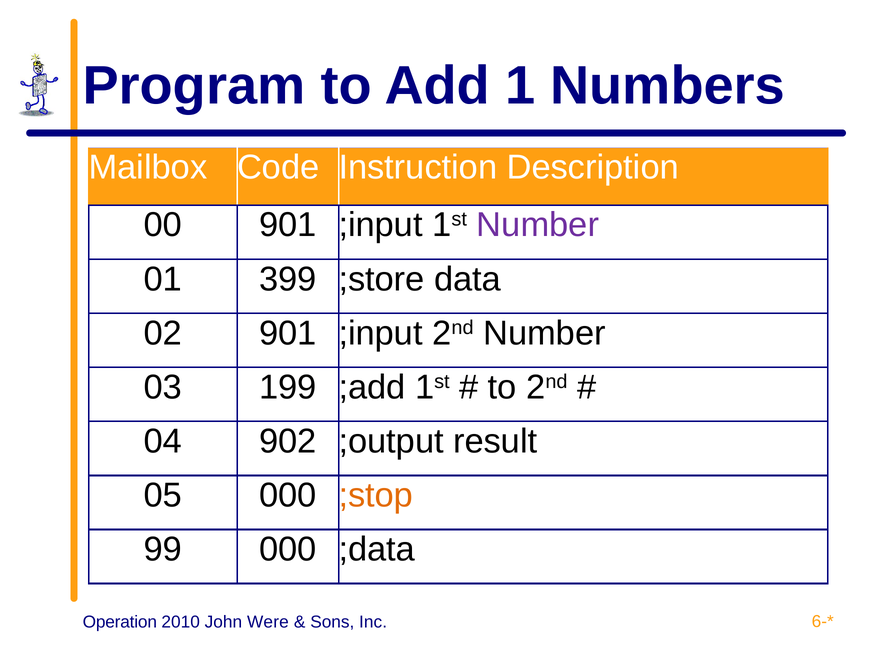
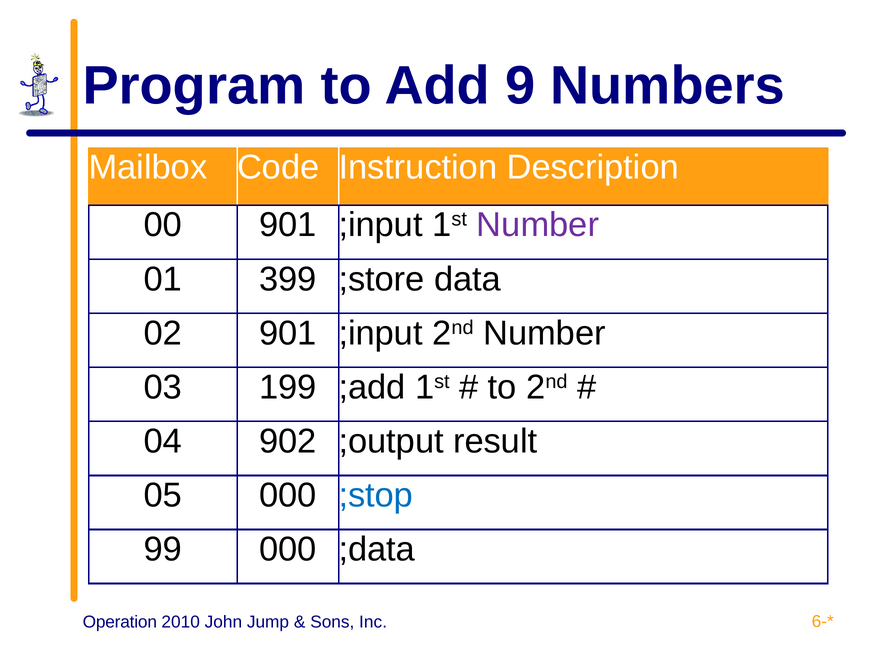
1: 1 -> 9 (520, 86)
;stop colour: orange -> blue (376, 495)
Were: Were -> Jump (268, 622)
